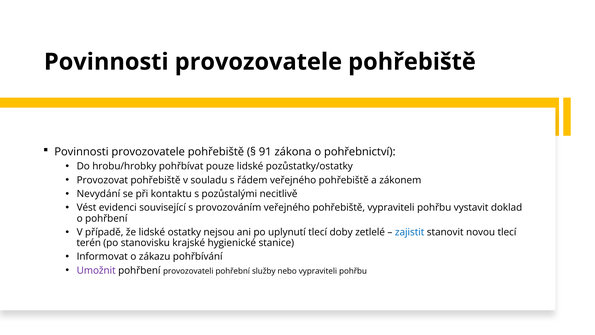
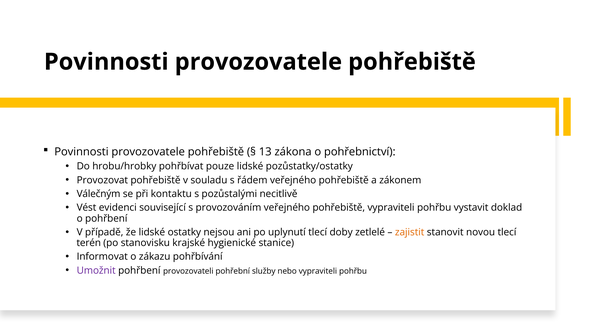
91: 91 -> 13 (265, 152)
Nevydání: Nevydání -> Válečným (99, 194)
zajistit colour: blue -> orange (410, 232)
